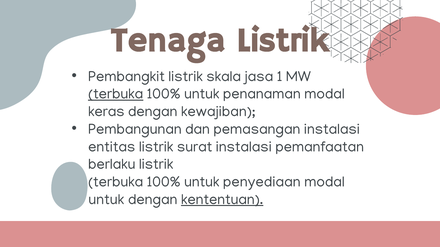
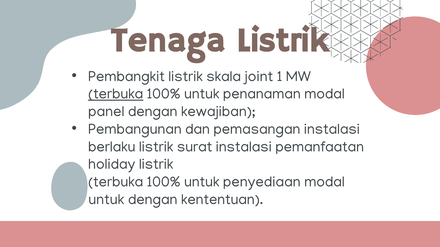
jasa: jasa -> joint (259, 76)
keras: keras -> panel (106, 112)
entitas: entitas -> berlaku (112, 147)
berlaku: berlaku -> holiday (112, 164)
kententuan underline: present -> none (222, 200)
